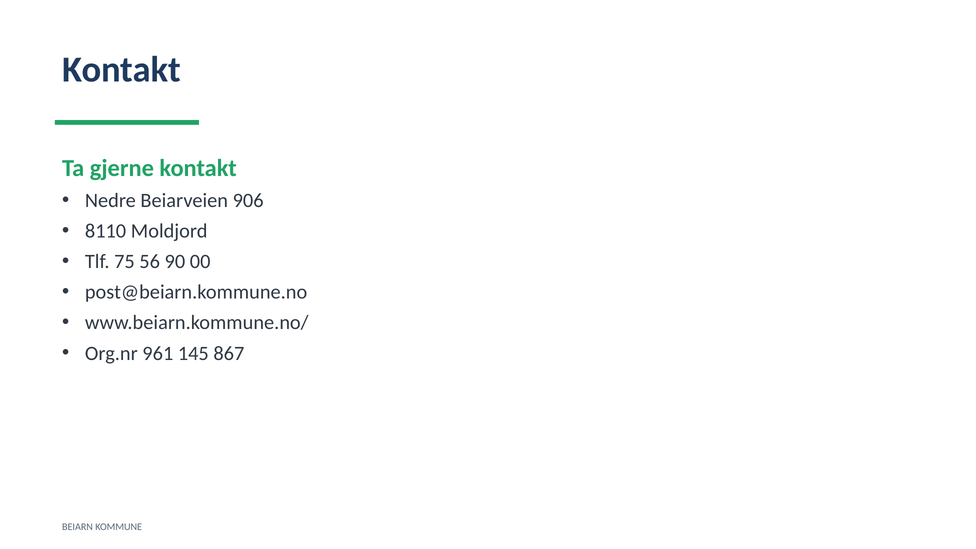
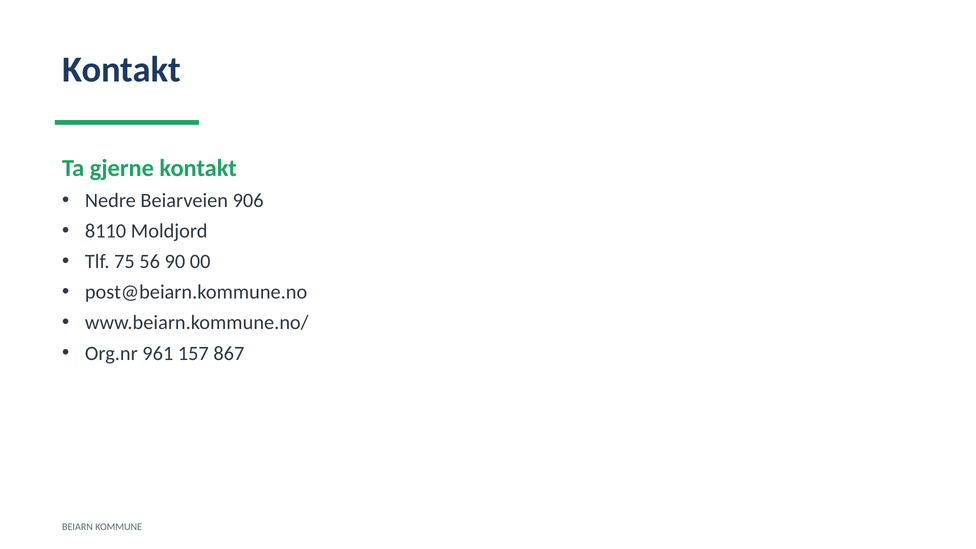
145: 145 -> 157 (193, 353)
